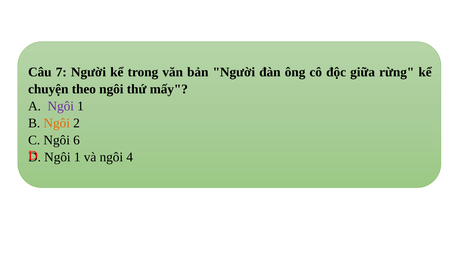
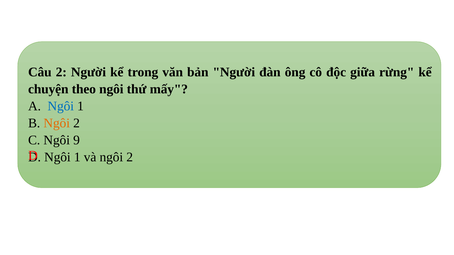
Câu 7: 7 -> 2 (61, 72)
Ngôi colour: purple -> blue (61, 106)
6: 6 -> 9 (77, 140)
và ngôi 4: 4 -> 2 (130, 157)
